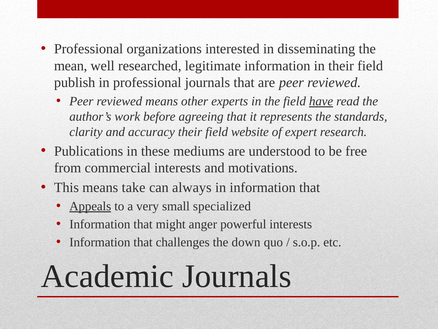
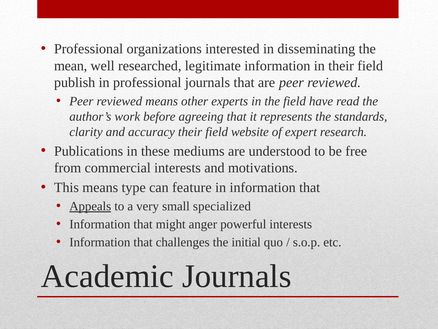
have underline: present -> none (321, 101)
take: take -> type (134, 187)
always: always -> feature (192, 187)
down: down -> initial (246, 242)
